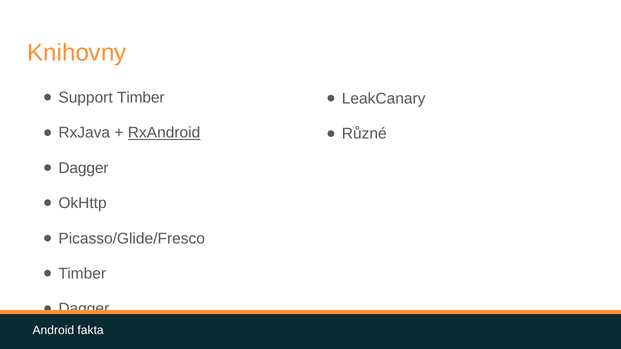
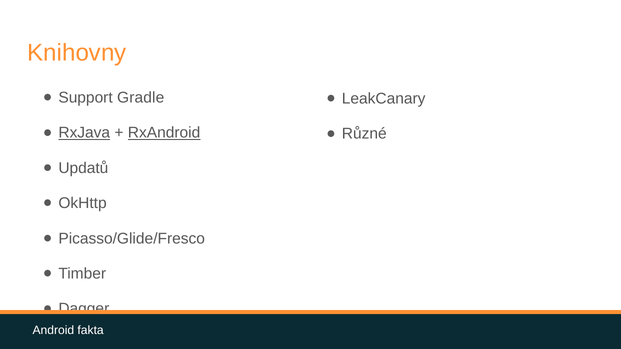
Support Timber: Timber -> Gradle (141, 98)
RxJava underline: none -> present (84, 133)
Dagger: Dagger -> Updatů (83, 168)
